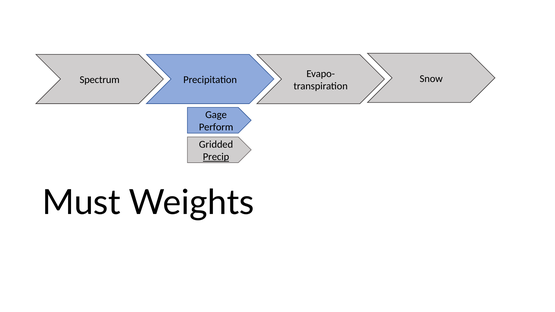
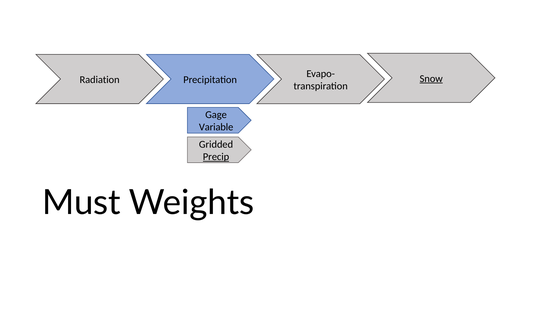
Snow underline: none -> present (431, 79)
Spectrum: Spectrum -> Radiation (100, 80)
Perform: Perform -> Variable (216, 127)
